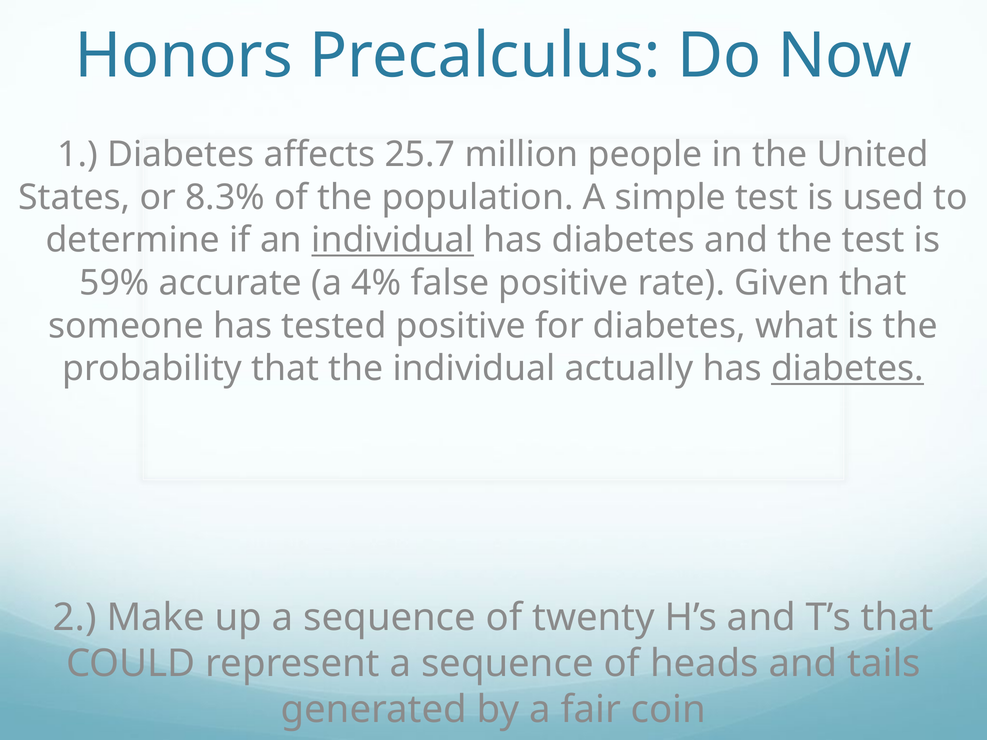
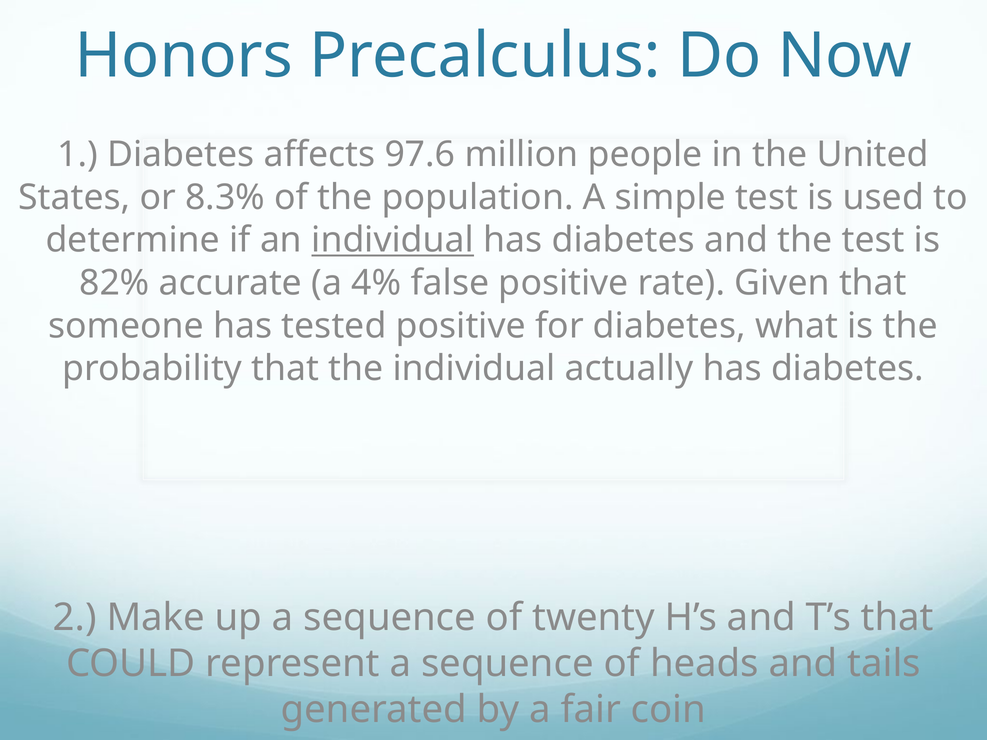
25.7: 25.7 -> 97.6 (420, 155)
59%: 59% -> 82% (114, 283)
diabetes underline: present -> none (847, 369)
